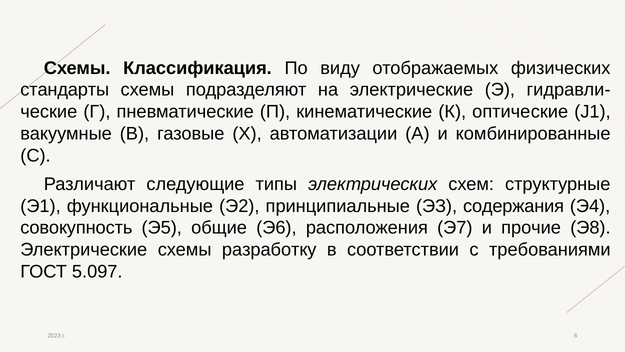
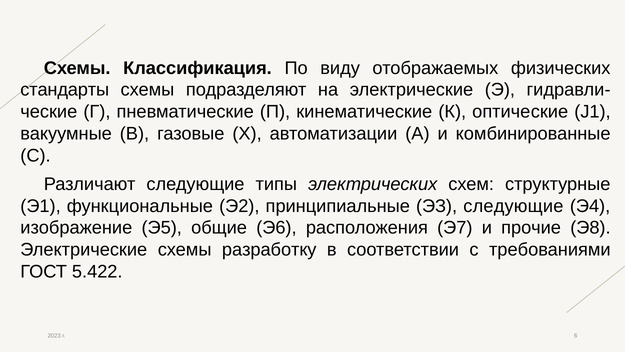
ЭЗ содержания: содержания -> следующие (513, 206)
совокупность: совокупность -> изображение (76, 228)
5.097: 5.097 -> 5.422 (97, 271)
